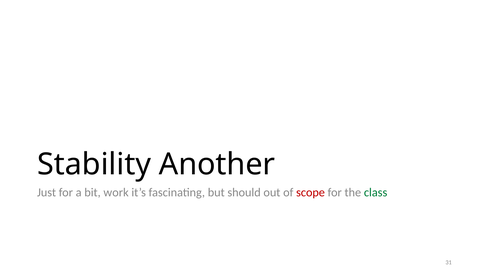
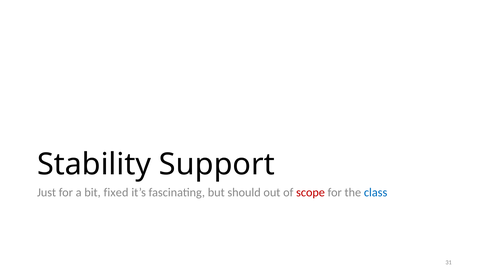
Another: Another -> Support (217, 164)
work: work -> fixed (116, 192)
class colour: green -> blue (376, 192)
